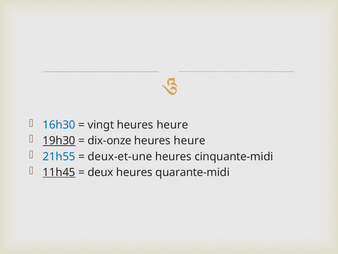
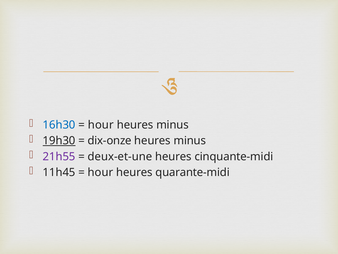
vingt: vingt -> hour (101, 125)
heure: heure -> minus (172, 125)
heure: heure -> minus (190, 140)
21h55 colour: blue -> purple (59, 156)
11h45 underline: present -> none (59, 172)
deux: deux -> hour (100, 172)
